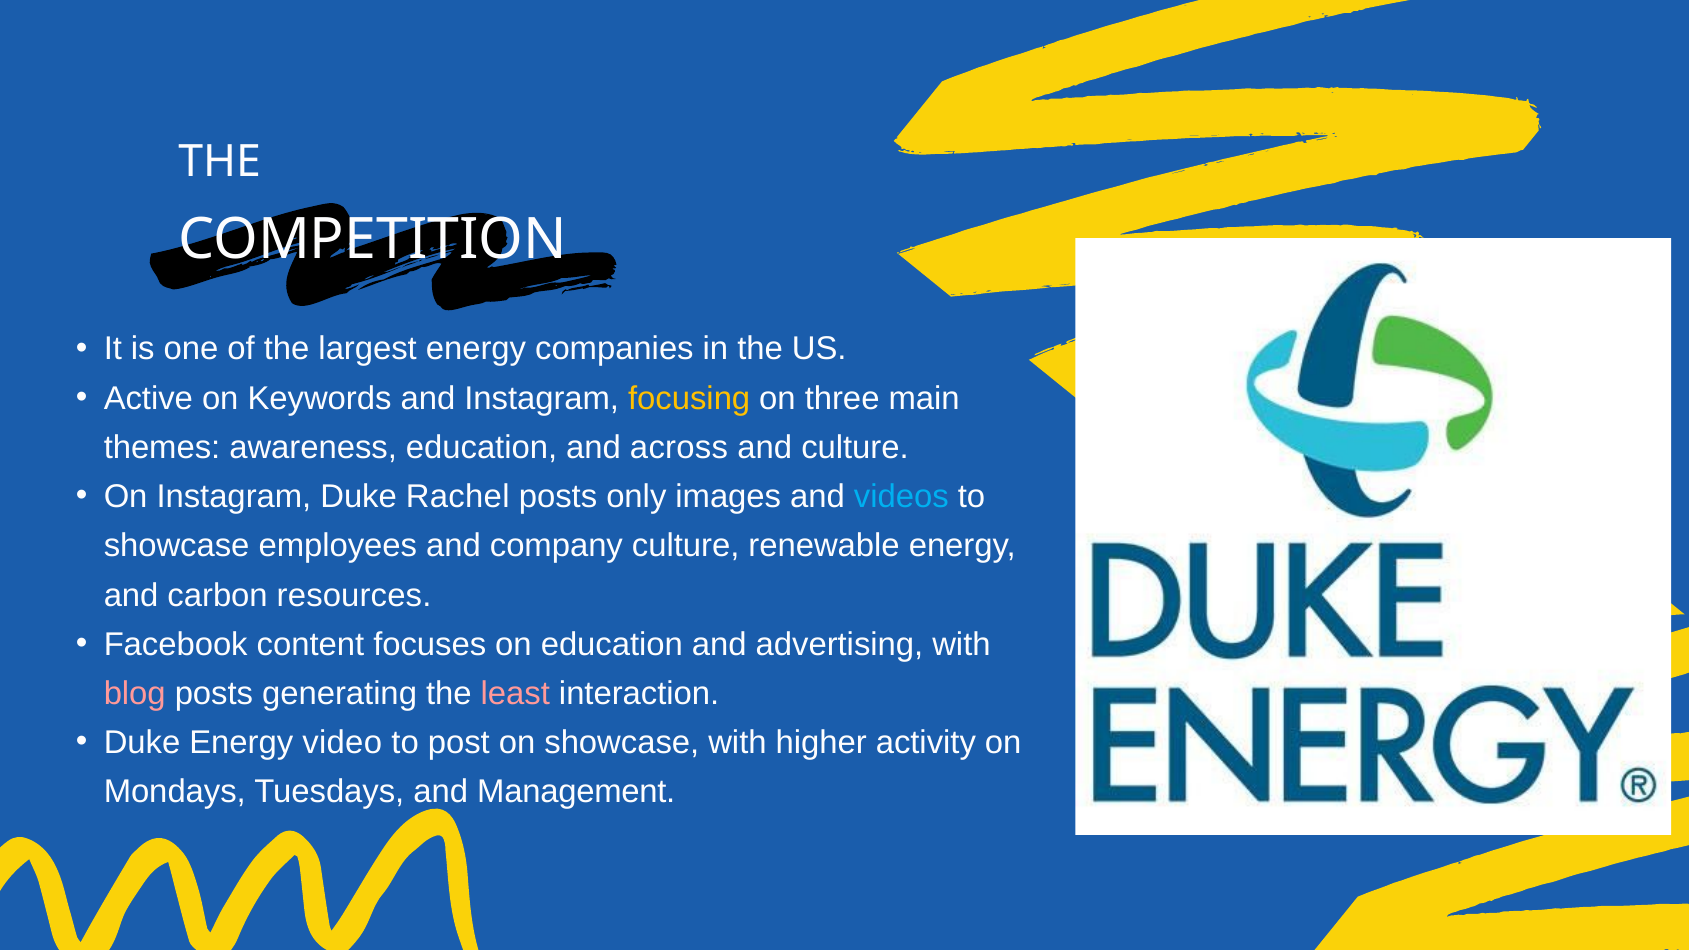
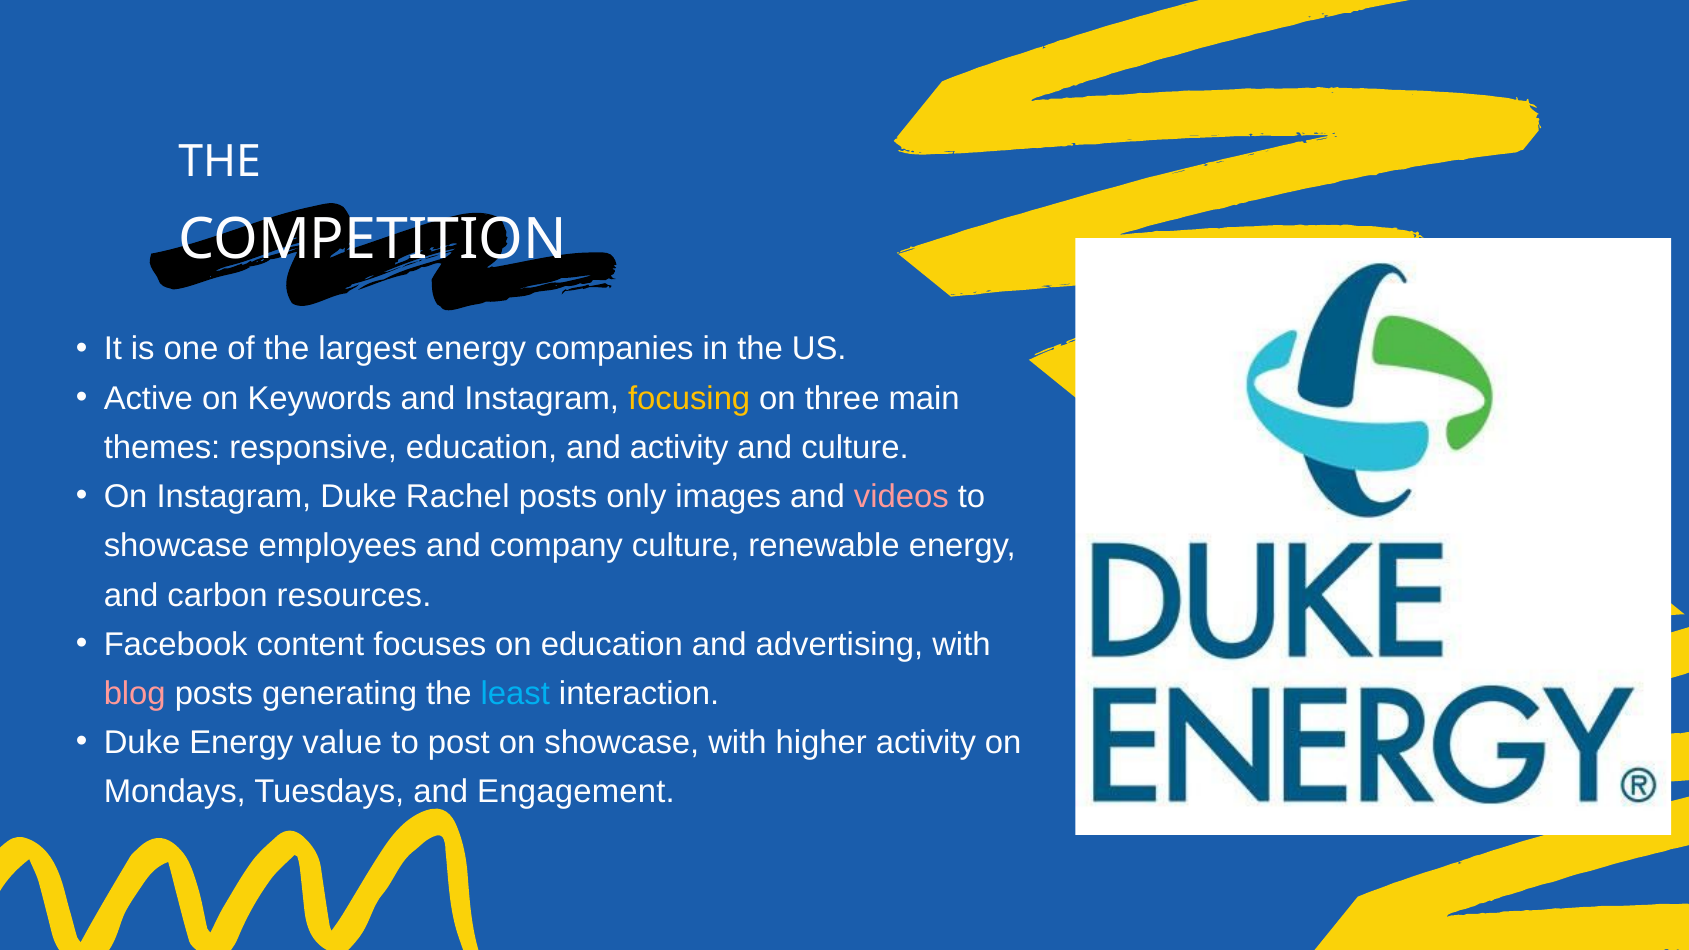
awareness: awareness -> responsive (313, 448)
and across: across -> activity (679, 448)
videos colour: light blue -> pink (901, 497)
least colour: pink -> light blue (515, 694)
video: video -> value (342, 743)
Management: Management -> Engagement (576, 792)
